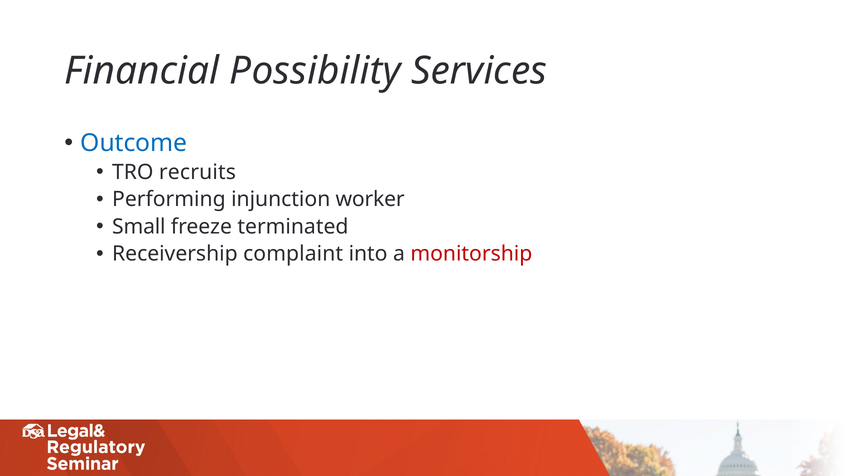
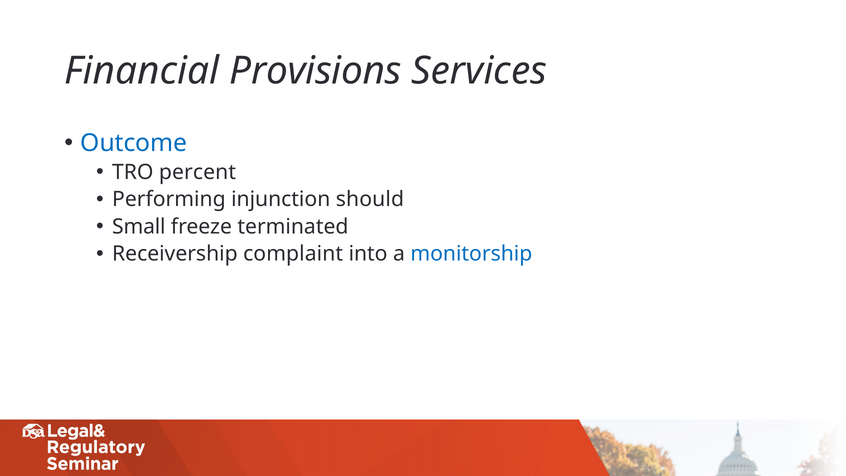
Possibility: Possibility -> Provisions (315, 71)
recruits: recruits -> percent (197, 172)
worker: worker -> should (370, 199)
monitorship colour: red -> blue (471, 254)
